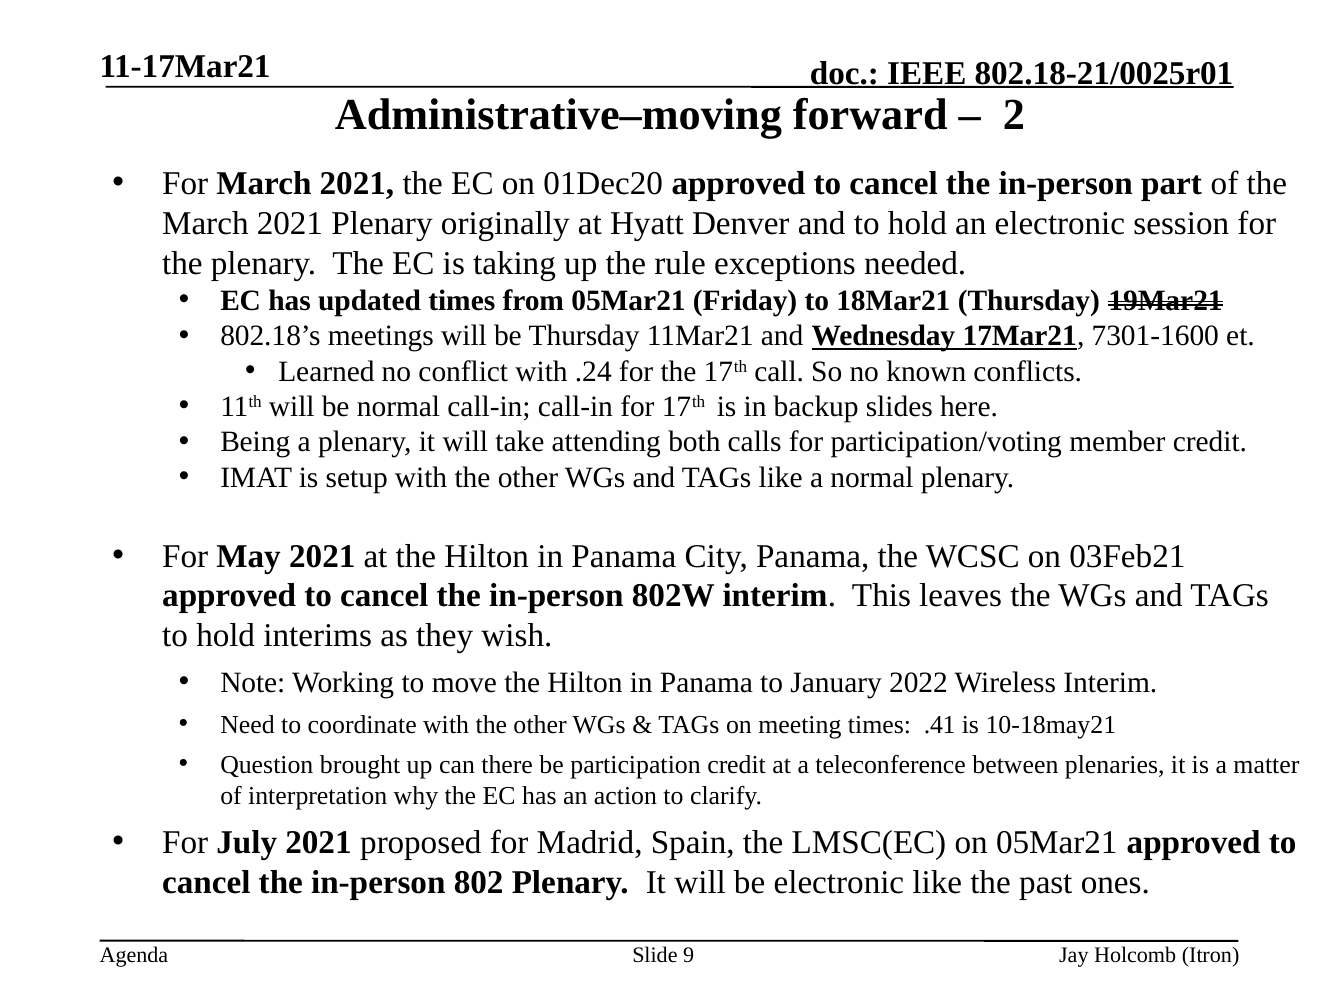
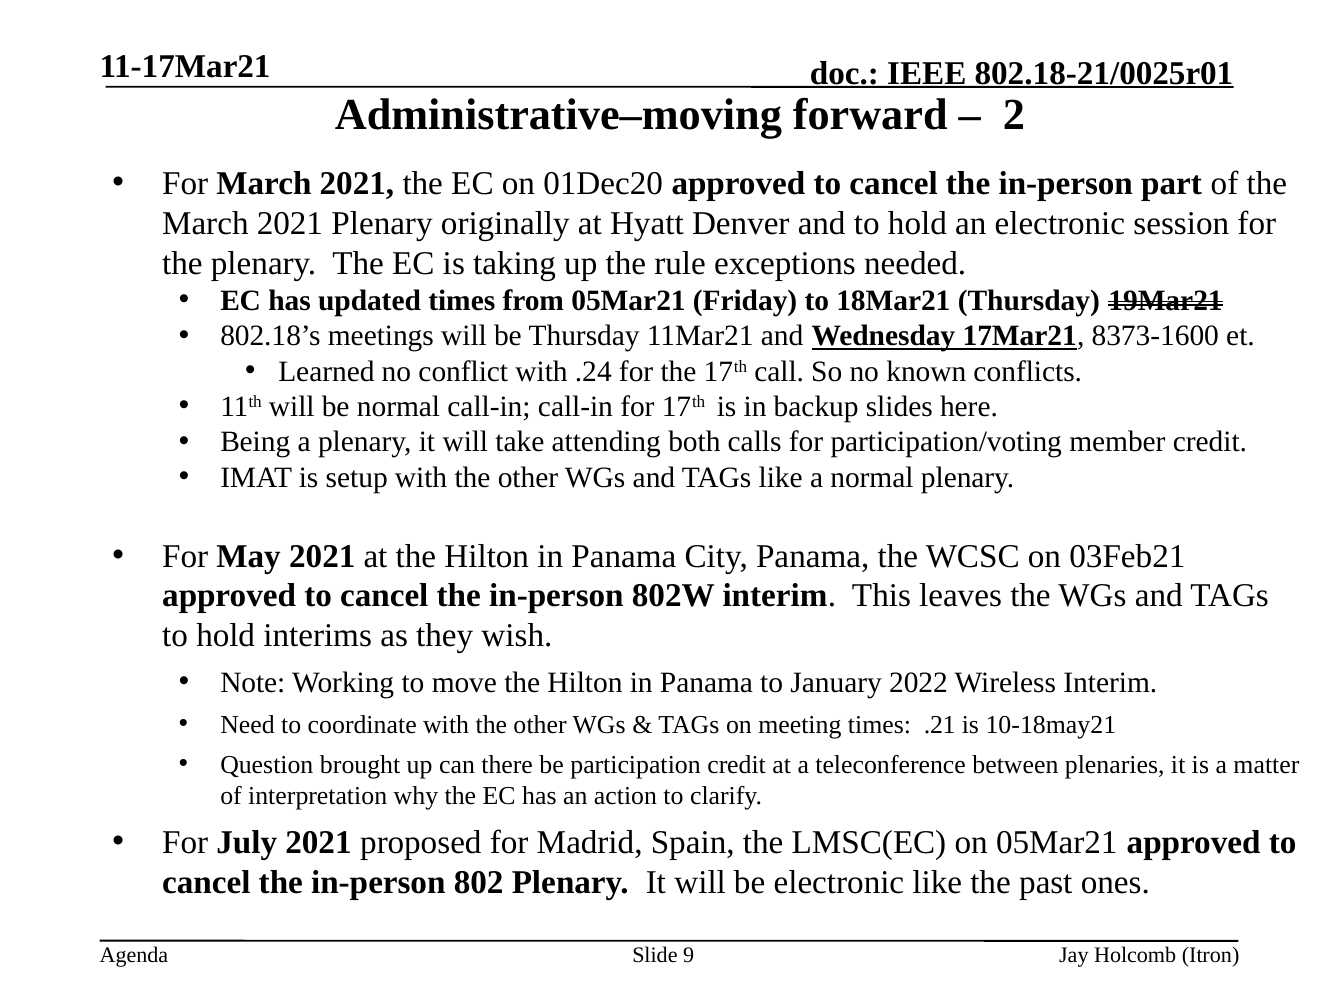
7301-1600: 7301-1600 -> 8373-1600 (1155, 336)
.41: .41 -> .21 (940, 724)
